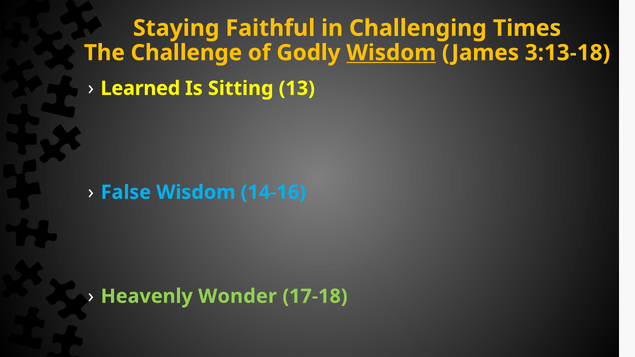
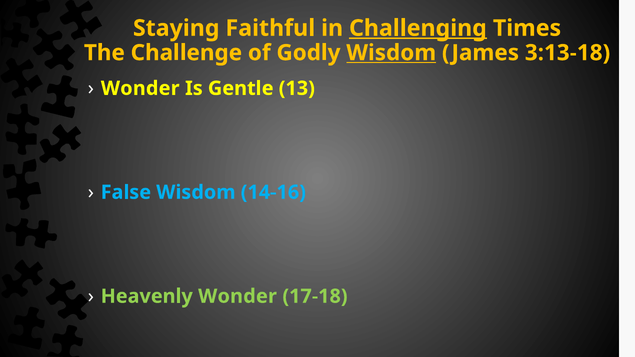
Challenging underline: none -> present (418, 28)
Learned: Learned -> Wonder (140, 88)
Sitting: Sitting -> Gentle (241, 88)
